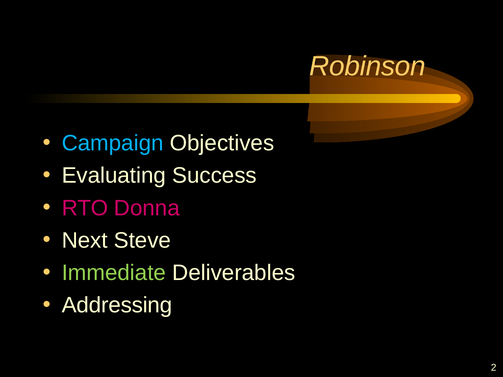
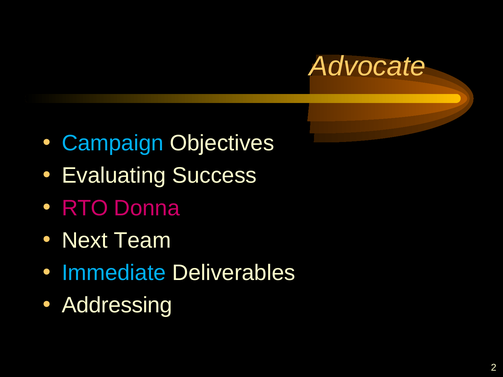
Robinson: Robinson -> Advocate (367, 66)
Steve: Steve -> Team (142, 241)
Immediate colour: light green -> light blue (114, 273)
